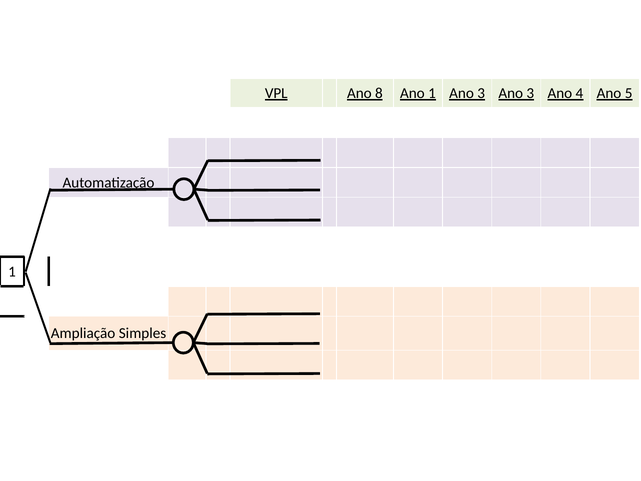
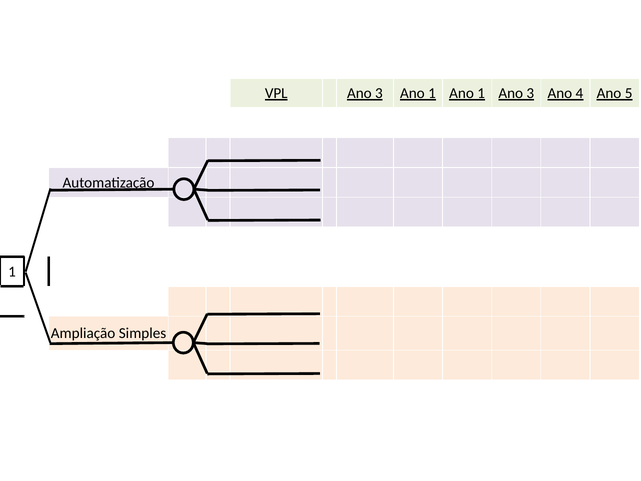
VPL Ano 8: 8 -> 3 (379, 93)
1 Ano 3: 3 -> 1 (481, 93)
